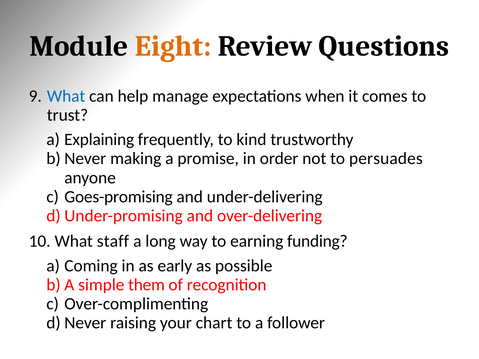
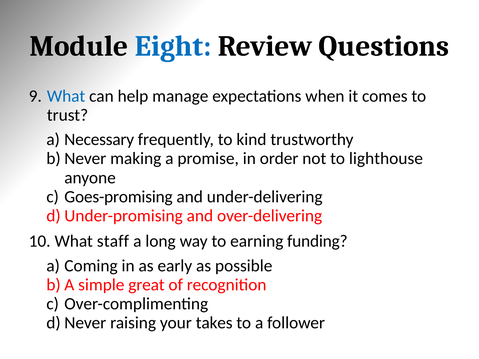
Eight colour: orange -> blue (173, 46)
Explaining: Explaining -> Necessary (99, 140)
persuades: persuades -> lighthouse (386, 159)
them: them -> great (146, 285)
chart: chart -> takes (214, 323)
